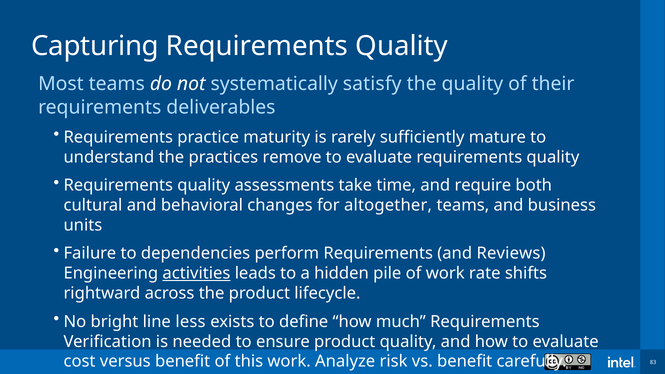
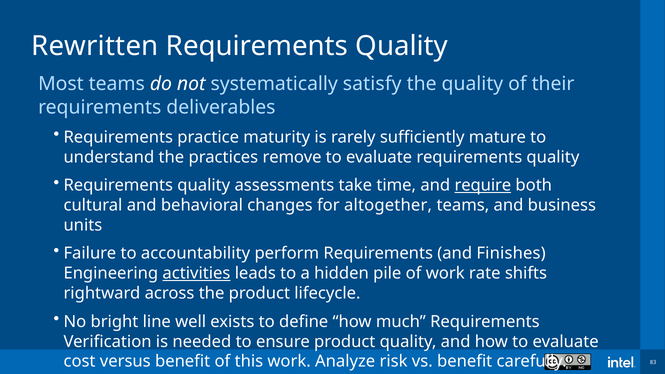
Capturing: Capturing -> Rewritten (95, 46)
require underline: none -> present (483, 185)
dependencies: dependencies -> accountability (196, 253)
Reviews: Reviews -> Finishes (511, 253)
less: less -> well (191, 322)
